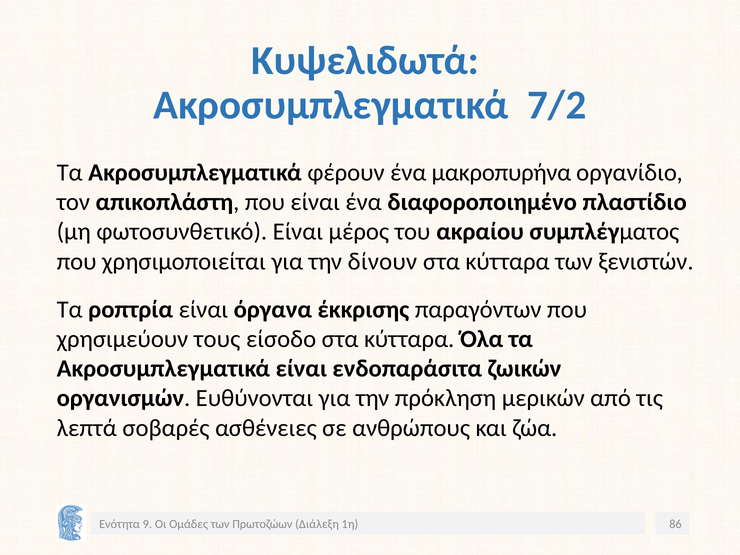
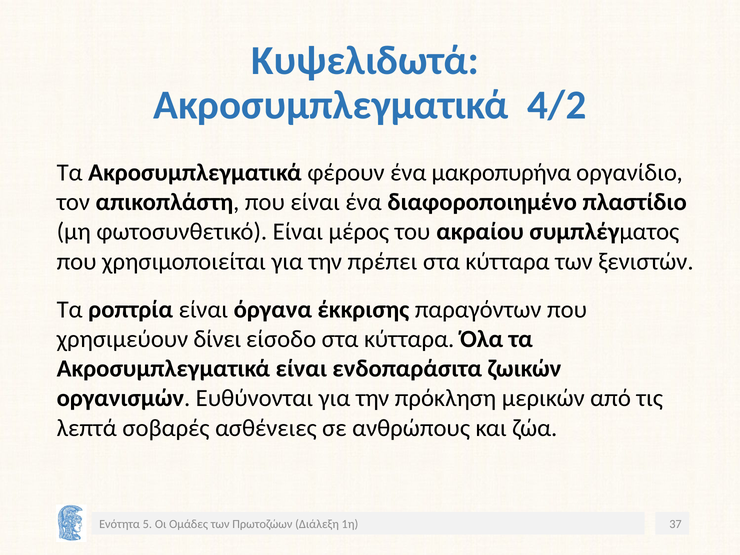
7/2: 7/2 -> 4/2 (557, 105)
δίνουν: δίνουν -> πρέπει (382, 261)
τους: τους -> δίνει (217, 339)
9: 9 -> 5 (147, 524)
86: 86 -> 37 (675, 524)
